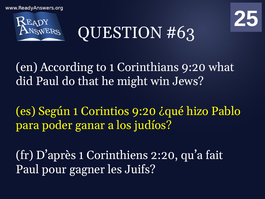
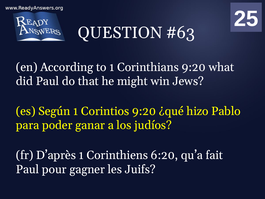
2:20: 2:20 -> 6:20 (164, 155)
